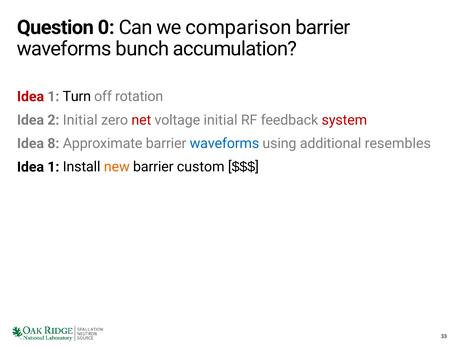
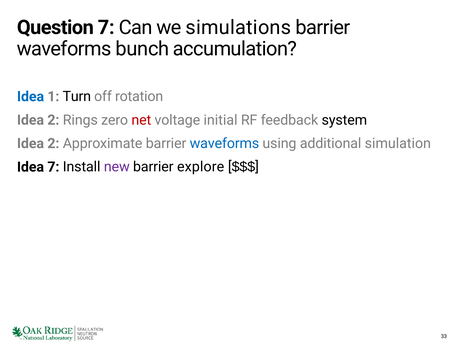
Question 0: 0 -> 7 (106, 27)
comparison: comparison -> simulations (238, 27)
Idea colour: red -> blue (30, 97)
2 Initial: Initial -> Rings (80, 120)
system colour: red -> black (344, 120)
8: 8 -> 2 (53, 143)
resembles: resembles -> simulation (398, 143)
1: 1 -> 7 (53, 167)
new colour: orange -> purple (117, 167)
custom: custom -> explore (201, 167)
